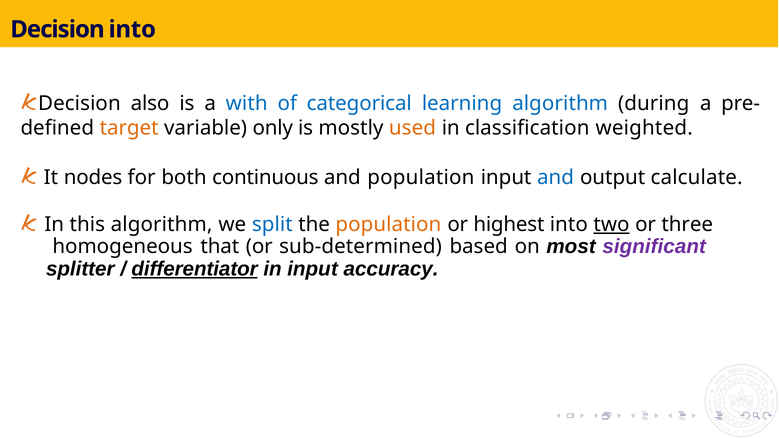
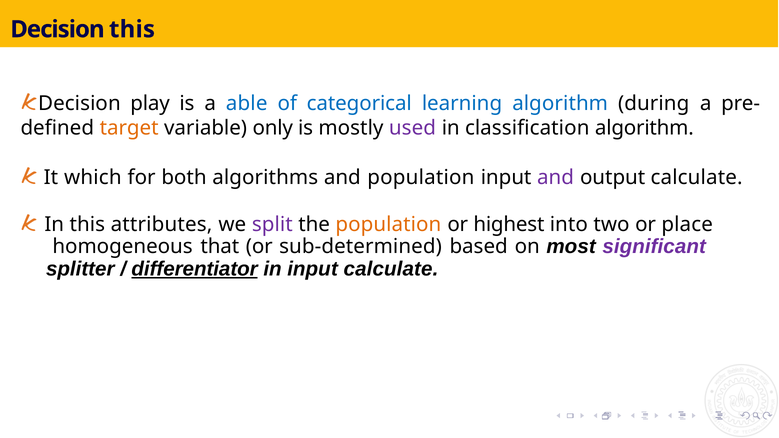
Decision into: into -> this (132, 29)
also: also -> play (150, 103)
with: with -> able (247, 103)
used colour: orange -> purple (412, 128)
classification weighted: weighted -> algorithm (644, 128)
nodes: nodes -> which (93, 178)
continuous: continuous -> algorithms (265, 178)
and colour: blue -> purple (556, 178)
this algorithm: algorithm -> attributes (162, 225)
split colour: blue -> purple (272, 225)
two underline: present -> none (612, 225)
three: three -> place (687, 225)
input accuracy: accuracy -> calculate (391, 269)
